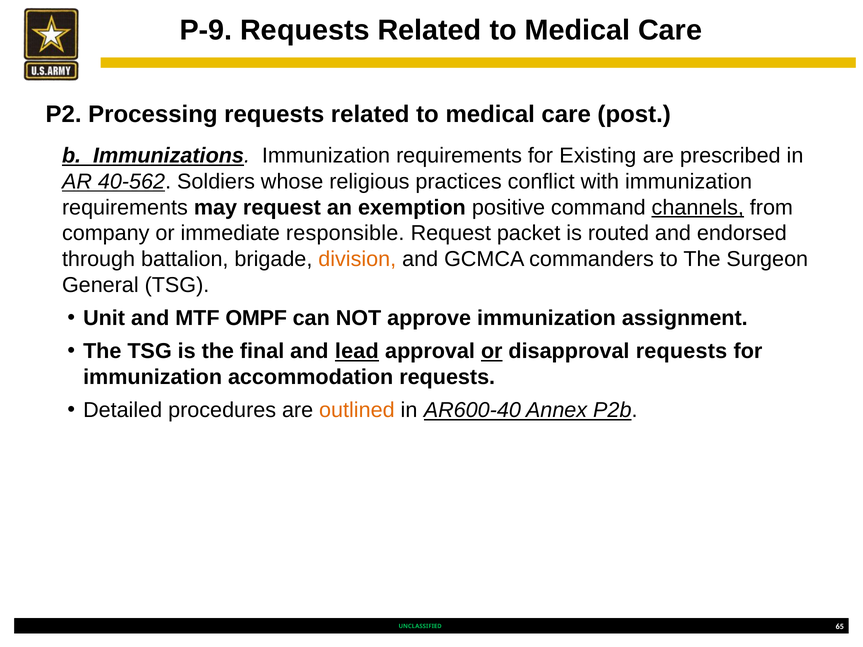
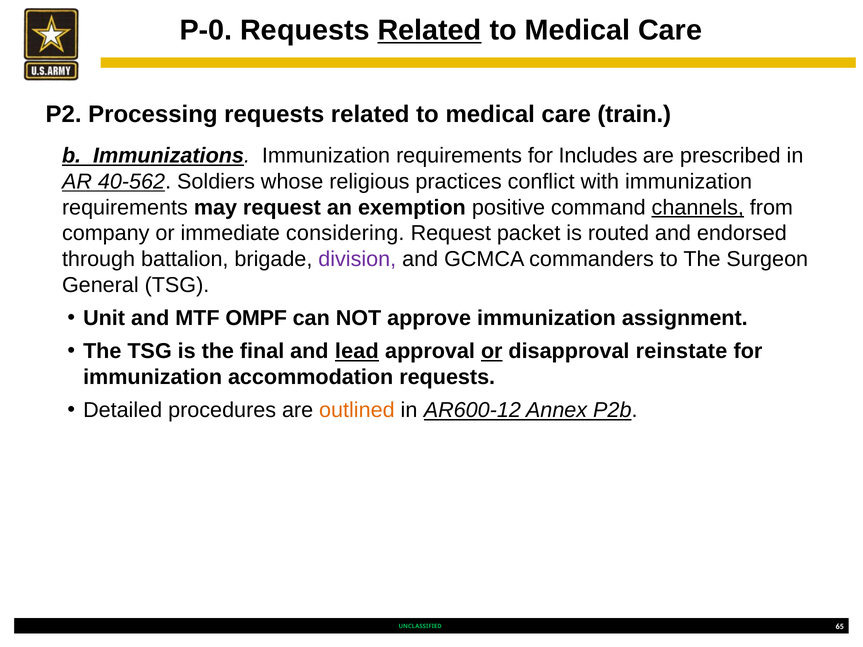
P-9: P-9 -> P-0 (206, 30)
Related underline: none -> present (430, 30)
post: post -> train (634, 114)
Existing: Existing -> Includes (598, 156)
responsible: responsible -> considering (345, 233)
division colour: orange -> purple (357, 259)
disapproval requests: requests -> reinstate (681, 351)
AR600-40: AR600-40 -> AR600-12 (472, 410)
